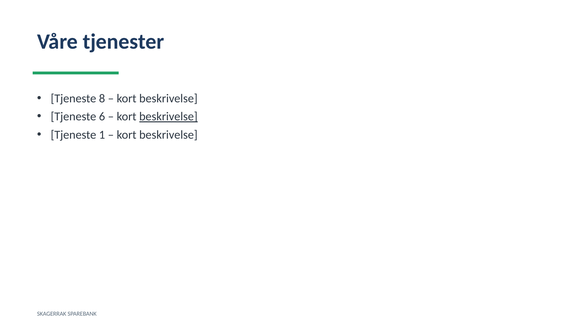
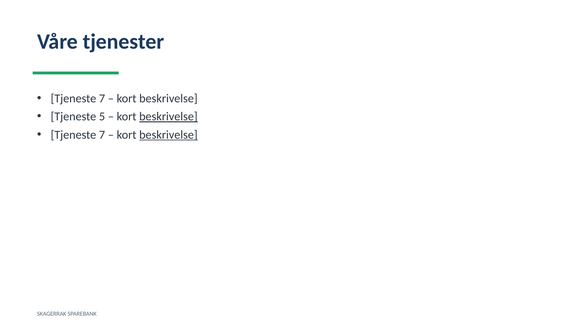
8: 8 -> 7 (102, 99)
6: 6 -> 5 (102, 117)
1: 1 -> 7 (102, 135)
beskrivelse underline: none -> present (168, 135)
